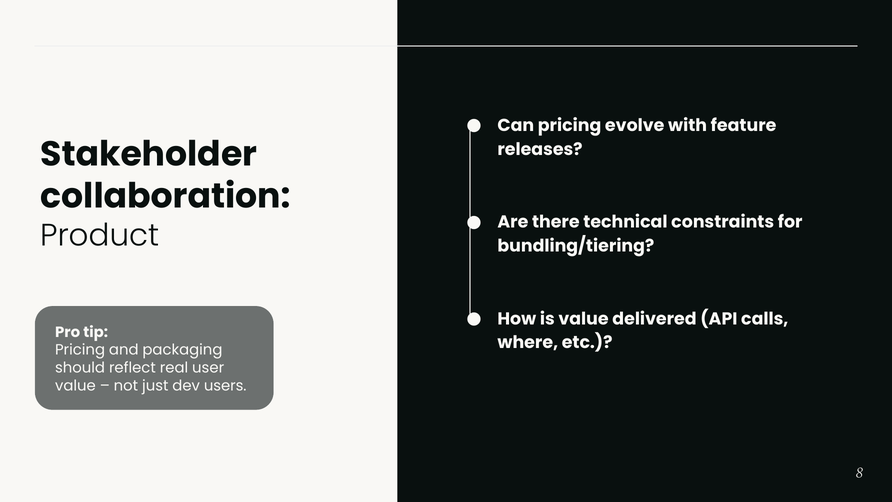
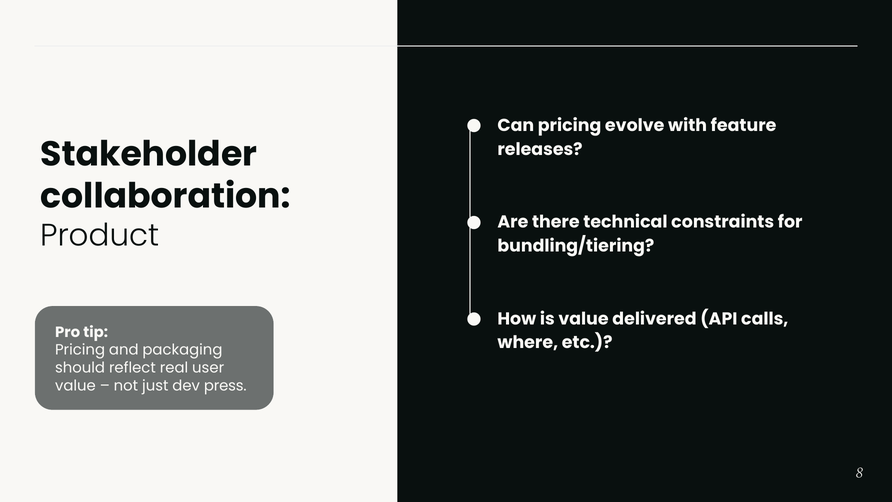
users: users -> press (225, 386)
